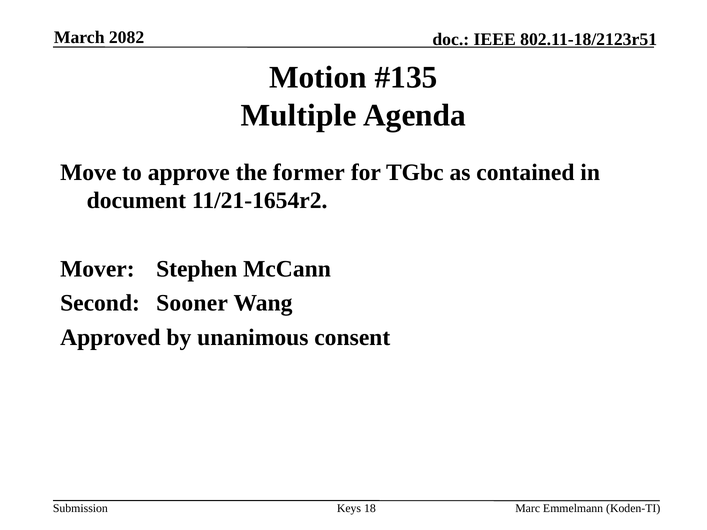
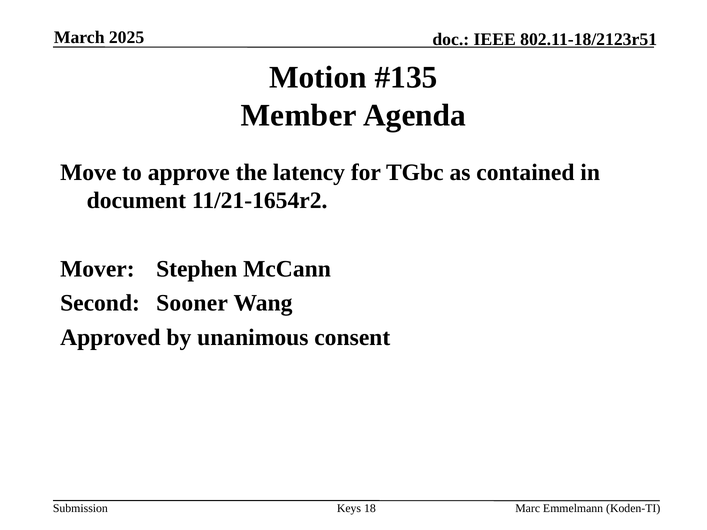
2082: 2082 -> 2025 (127, 37)
Multiple: Multiple -> Member (299, 115)
former: former -> latency (309, 173)
